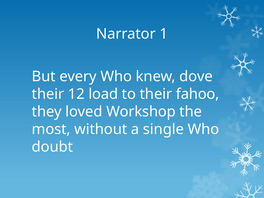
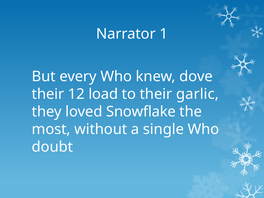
fahoo: fahoo -> garlic (197, 94)
Workshop: Workshop -> Snowﬂake (141, 112)
